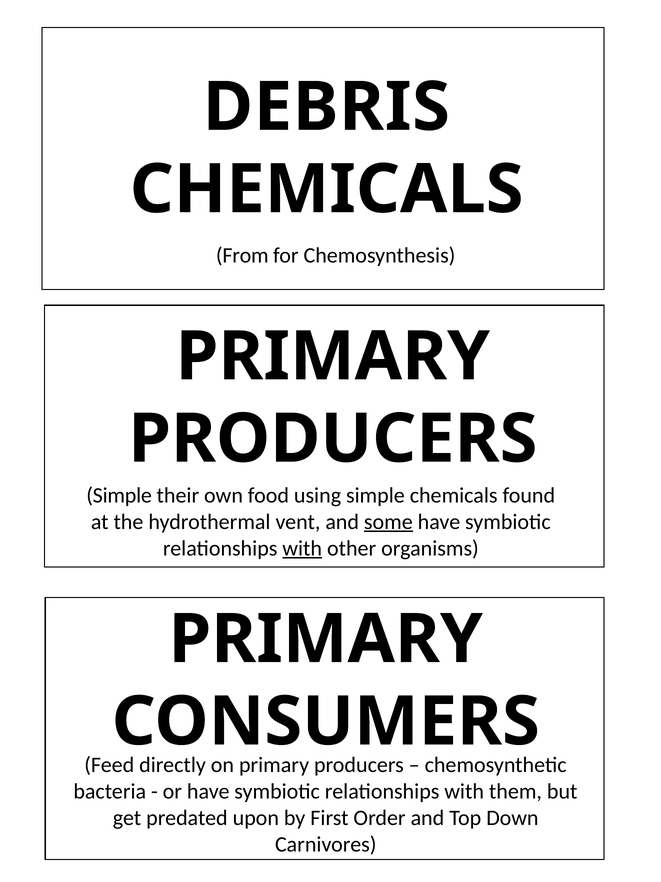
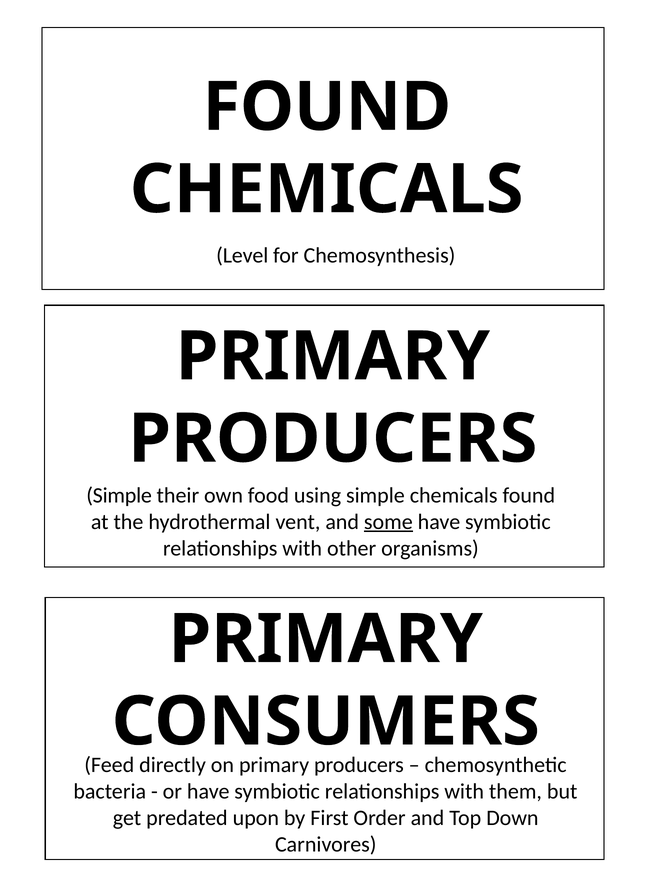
DEBRIS: DEBRIS -> FOUND (327, 107)
From: From -> Level (242, 255)
with underline: present -> none (302, 548)
